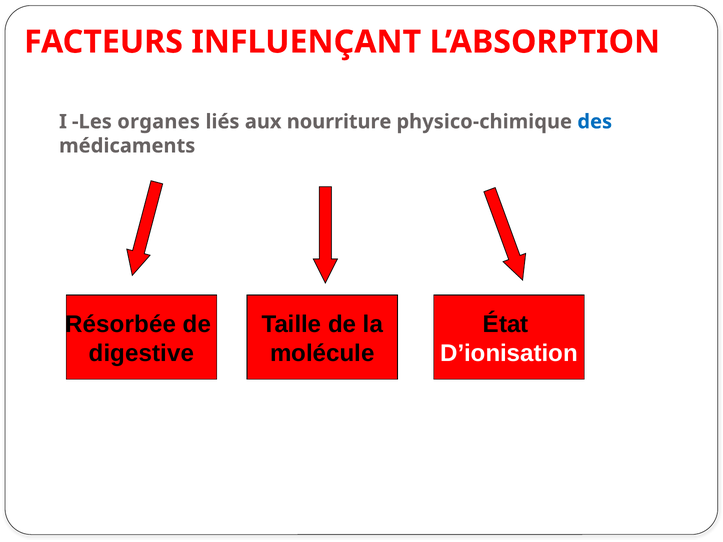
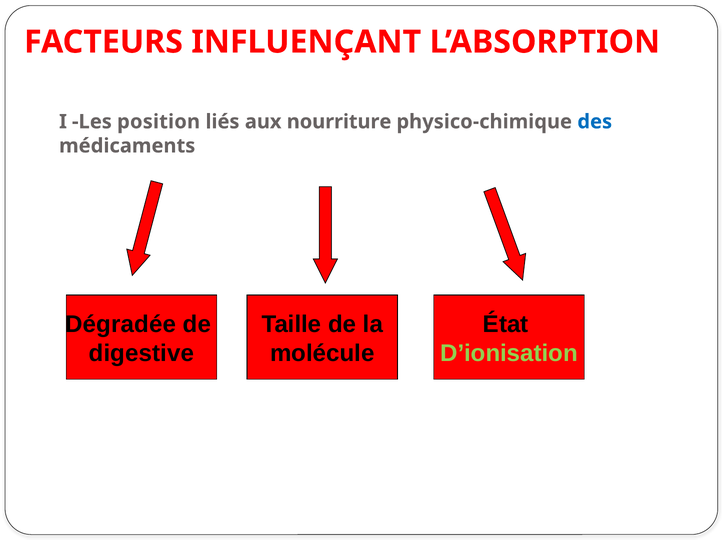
organes: organes -> position (159, 122)
Résorbée: Résorbée -> Dégradée (121, 325)
D’ionisation colour: white -> light green (509, 354)
